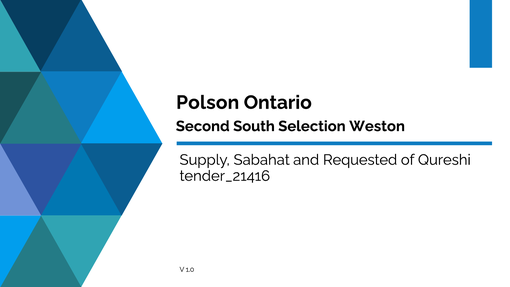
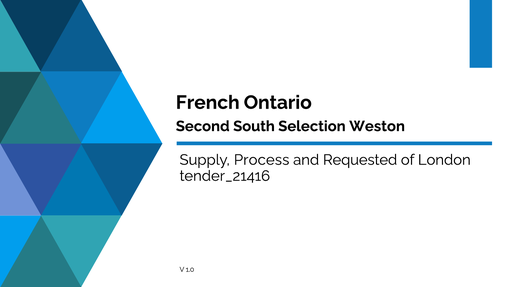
Polson: Polson -> French (208, 102)
Sabahat: Sabahat -> Process (262, 160)
Qureshi: Qureshi -> London (444, 160)
